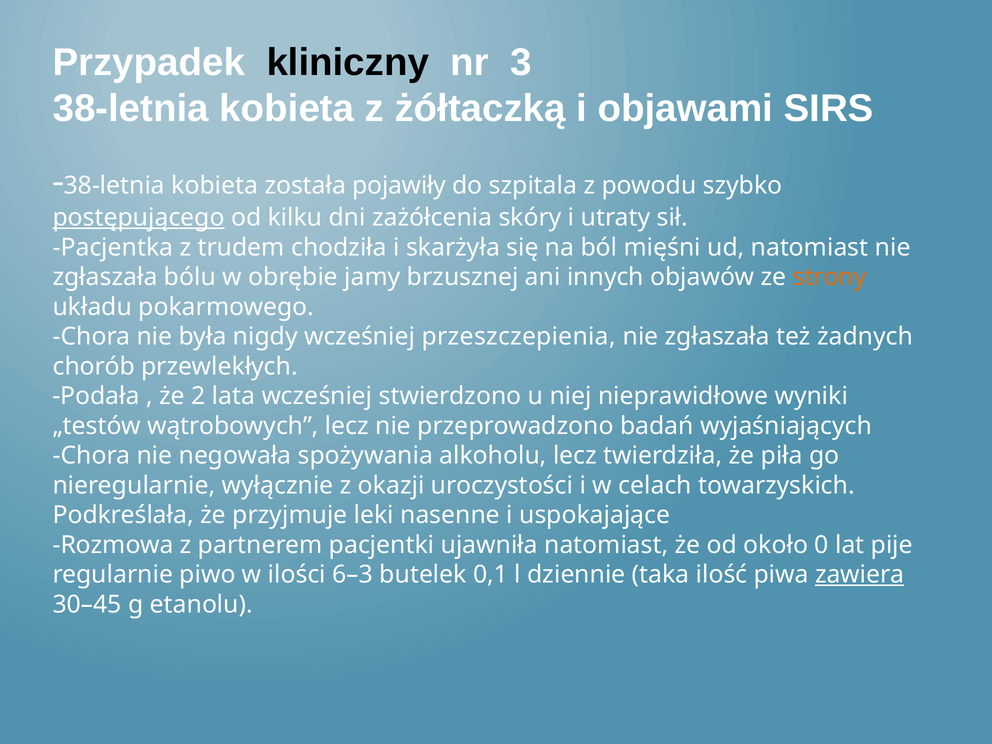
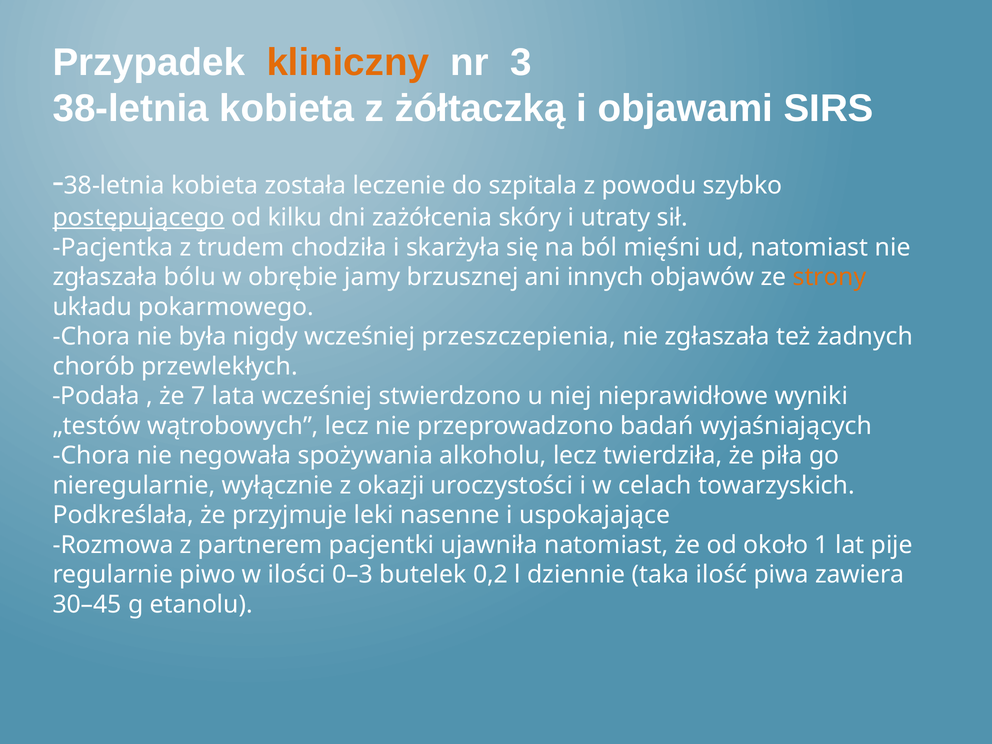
kliniczny colour: black -> orange (348, 62)
pojawiły: pojawiły -> leczenie (399, 186)
2: 2 -> 7 (198, 396)
0: 0 -> 1 (822, 545)
6–3: 6–3 -> 0–3 (353, 575)
0,1: 0,1 -> 0,2 (491, 575)
zawiera underline: present -> none (860, 575)
